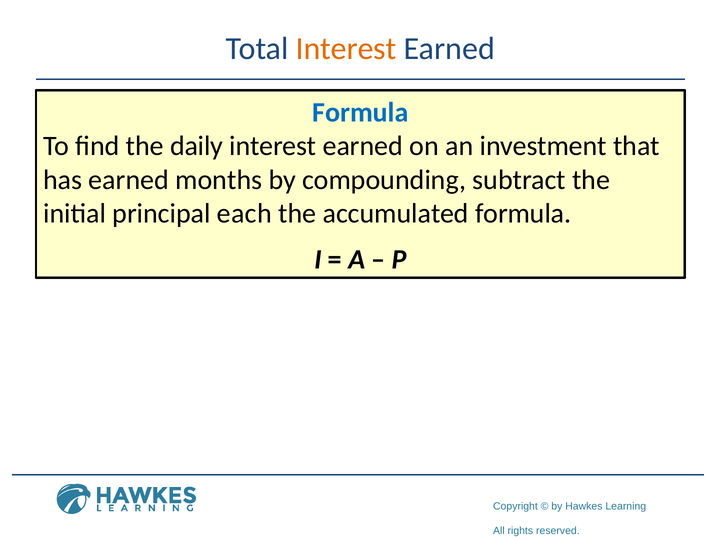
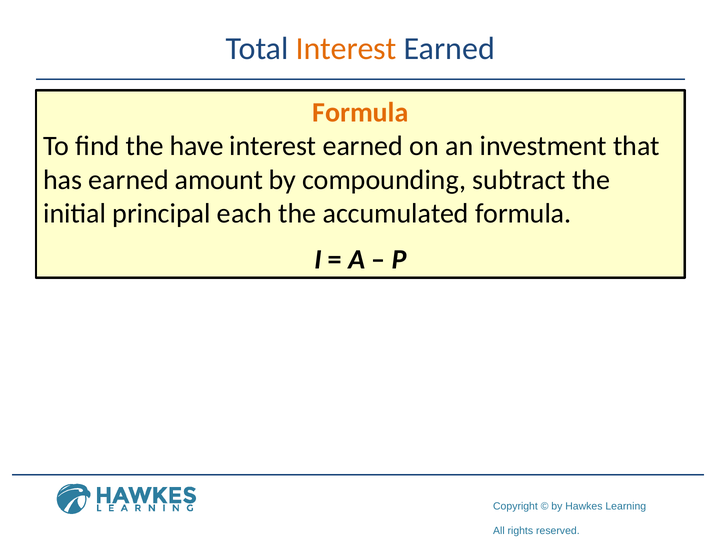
Formula colour: blue -> orange (360, 112)
daily: daily -> have (197, 146)
months: months -> amount (219, 180)
